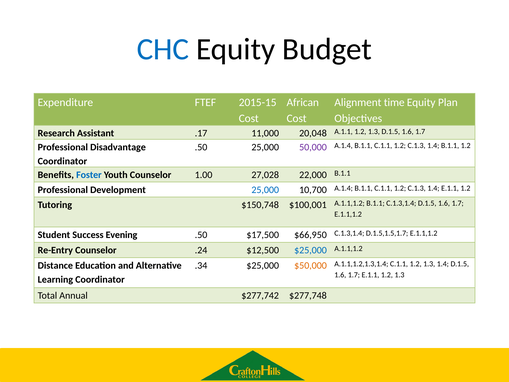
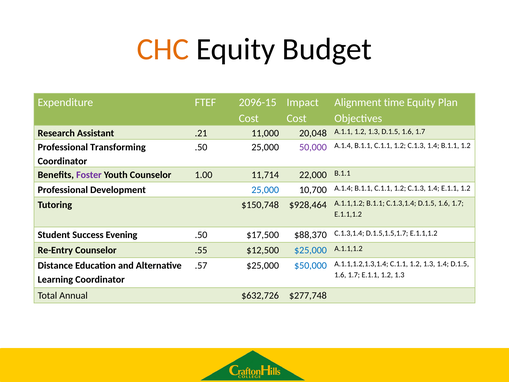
CHC colour: blue -> orange (163, 49)
2015-15: 2015-15 -> 2096-15 (258, 102)
African: African -> Impact (303, 102)
.17: .17 -> .21 (201, 133)
Disadvantage: Disadvantage -> Transforming (118, 147)
Foster colour: blue -> purple (89, 175)
27,028: 27,028 -> 11,714 (265, 175)
$100,001: $100,001 -> $928,464 (308, 205)
$66,950: $66,950 -> $88,370 (310, 235)
.24: .24 -> .55 (201, 250)
.34: .34 -> .57 (201, 266)
$50,000 colour: orange -> blue (310, 266)
$277,742: $277,742 -> $632,726 (260, 295)
